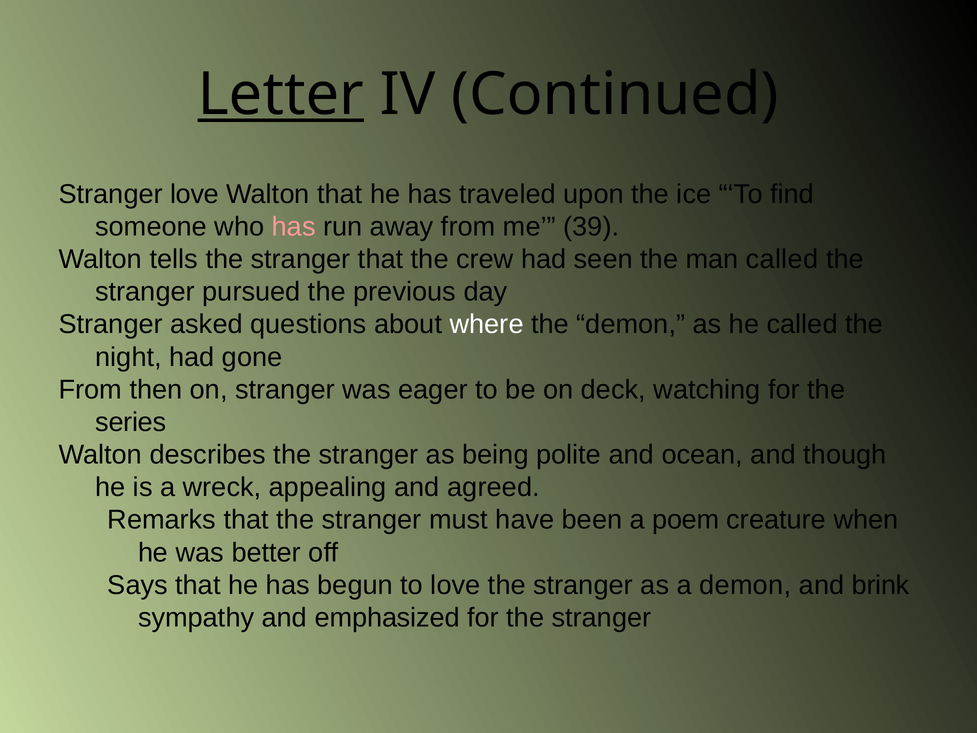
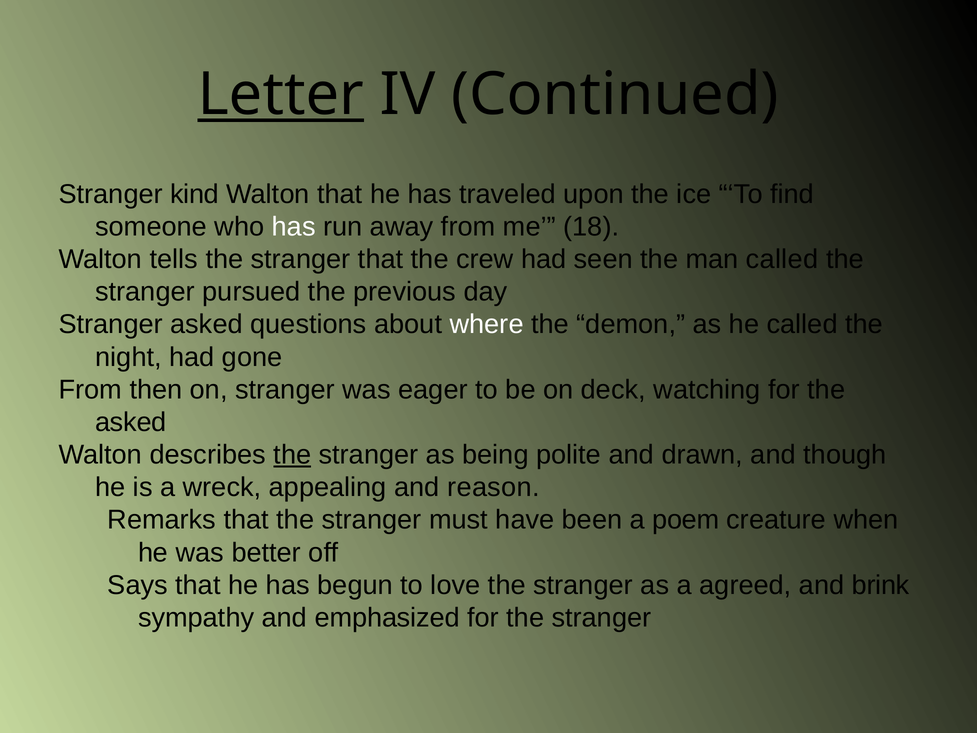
Stranger love: love -> kind (195, 194)
has colour: pink -> white (294, 227)
39: 39 -> 18 (591, 227)
series: series -> asked (131, 422)
the underline: none -> present (292, 455)
ocean: ocean -> drawn (702, 455)
agreed: agreed -> reason (493, 487)
a demon: demon -> agreed (745, 585)
